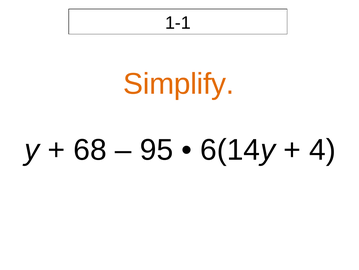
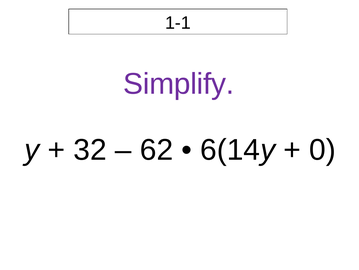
Simplify colour: orange -> purple (179, 84)
68: 68 -> 32 (90, 149)
95: 95 -> 62 (157, 149)
4: 4 -> 0 (323, 149)
